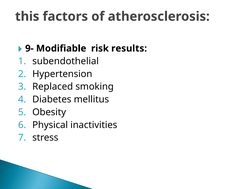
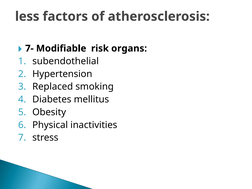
this: this -> less (27, 16)
9-: 9- -> 7- (29, 48)
results: results -> organs (129, 48)
